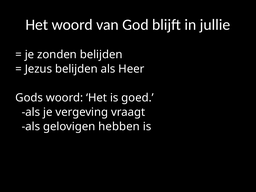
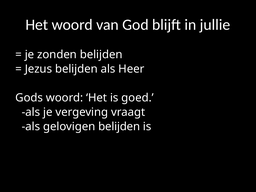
gelovigen hebben: hebben -> belijden (119, 126)
